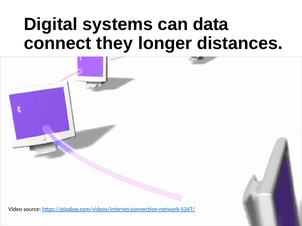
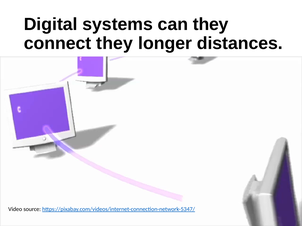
can data: data -> they (211, 24)
